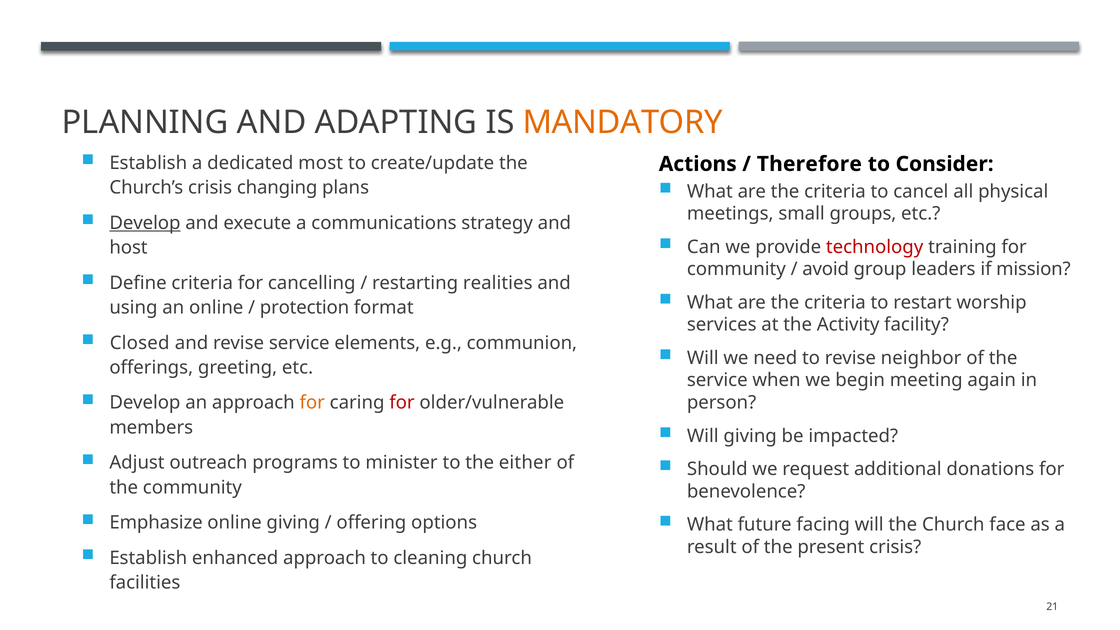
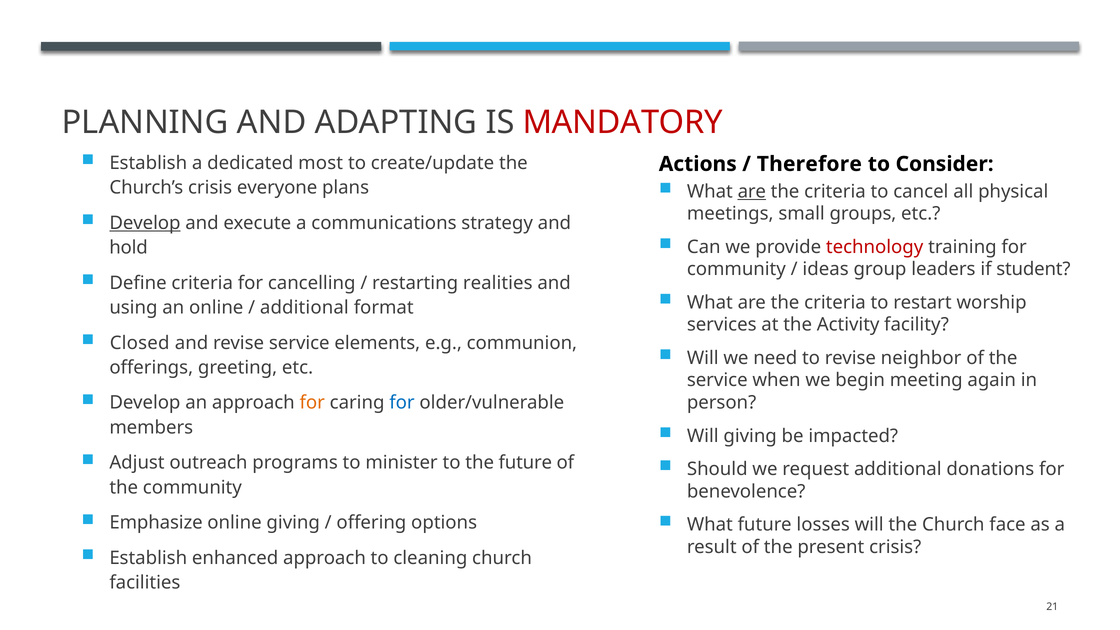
MANDATORY colour: orange -> red (623, 123)
are underline: none -> present (752, 191)
changing: changing -> everyone (277, 188)
host: host -> hold (129, 248)
avoid: avoid -> ideas (826, 269)
mission: mission -> student (1033, 269)
protection: protection -> additional (304, 308)
for colour: red -> blue (402, 403)
the either: either -> future (525, 463)
facing: facing -> losses (823, 525)
